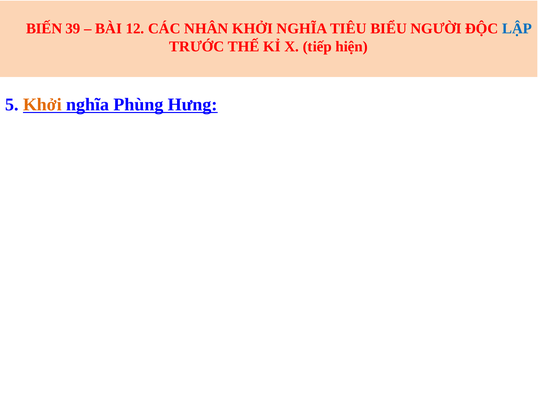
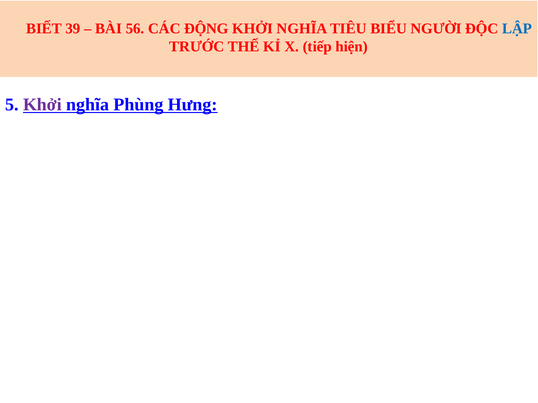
BIẾN: BIẾN -> BIẾT (44, 29)
12: 12 -> 56 (135, 29)
NHÂN: NHÂN -> ĐỘNG (206, 29)
Khởi colour: orange -> purple (42, 105)
